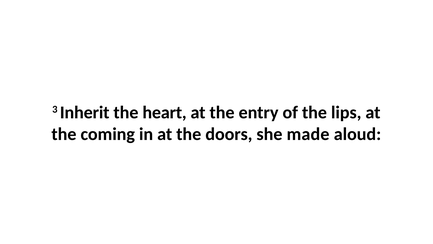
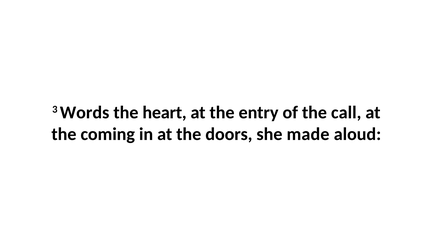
Inherit: Inherit -> Words (85, 112)
lips: lips -> call (346, 112)
